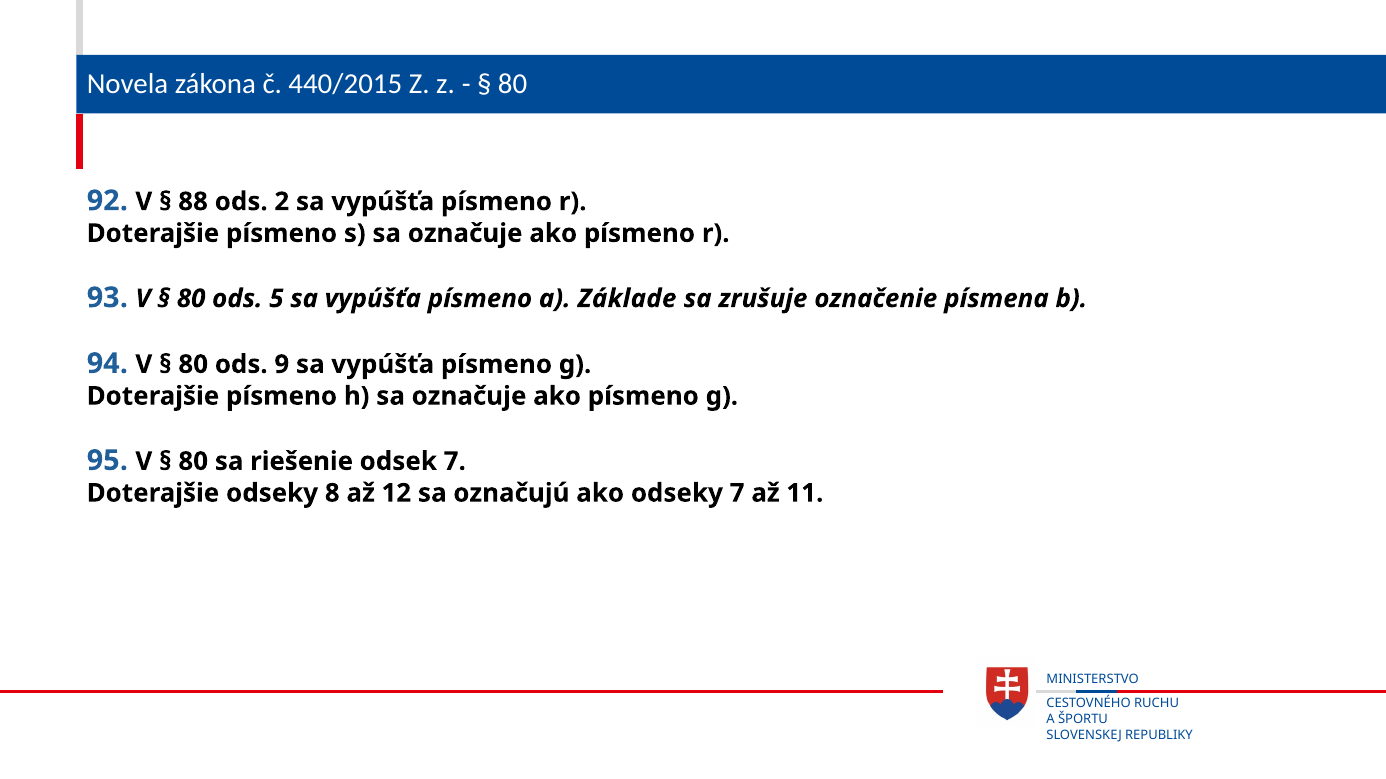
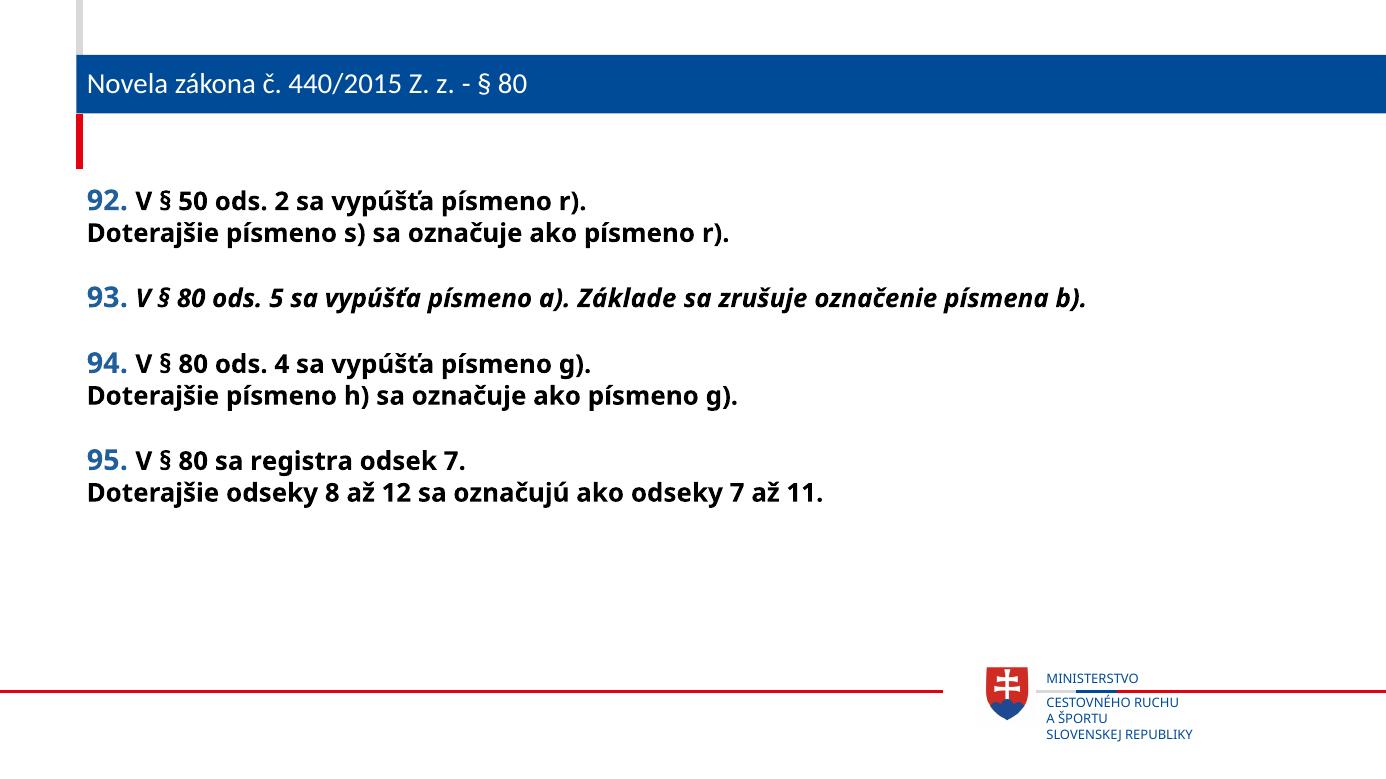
88: 88 -> 50 (193, 202)
9: 9 -> 4 (282, 365)
riešenie: riešenie -> registra (302, 462)
